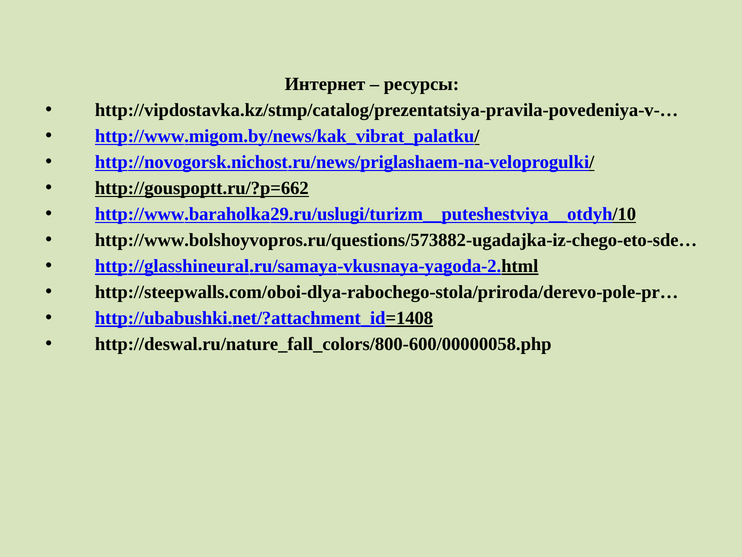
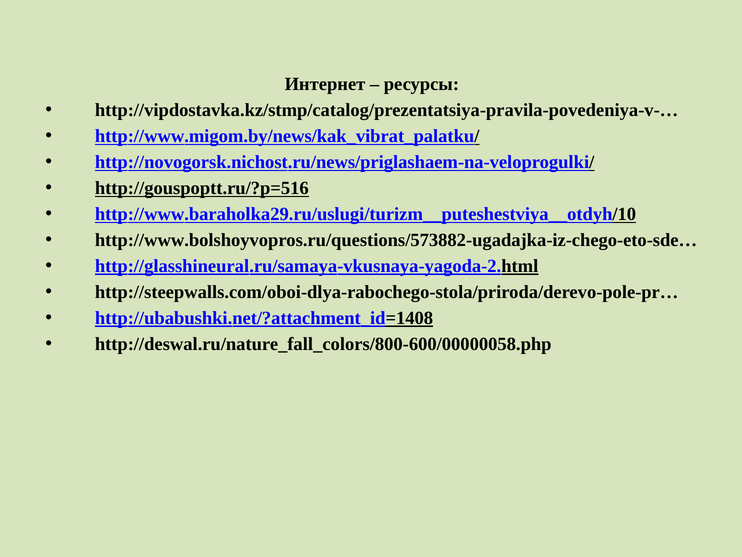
http://gouspoptt.ru/?p=662: http://gouspoptt.ru/?p=662 -> http://gouspoptt.ru/?p=516 (202, 188)
